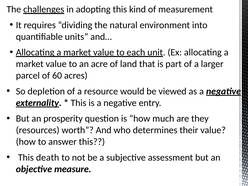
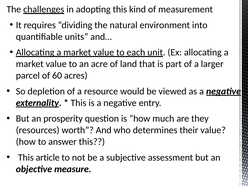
death: death -> article (48, 157)
